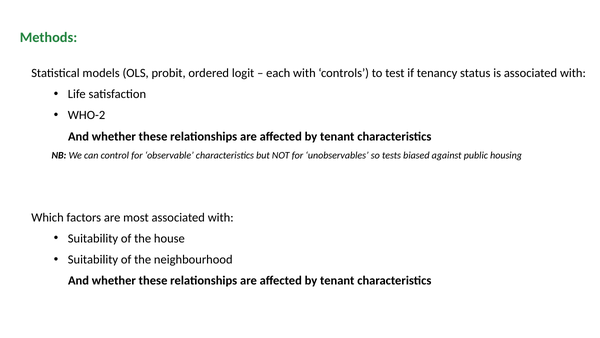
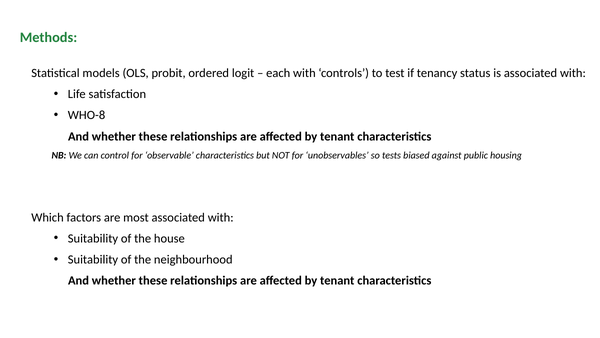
WHO-2: WHO-2 -> WHO-8 (87, 115)
